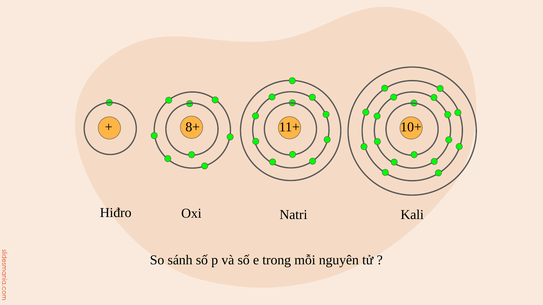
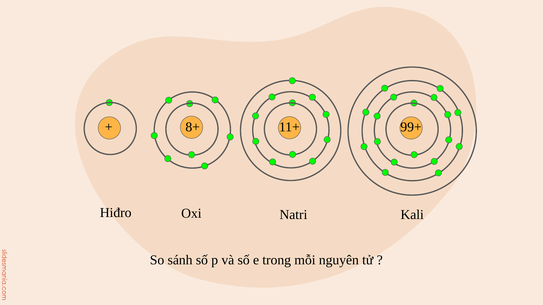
10+: 10+ -> 99+ (411, 127)
